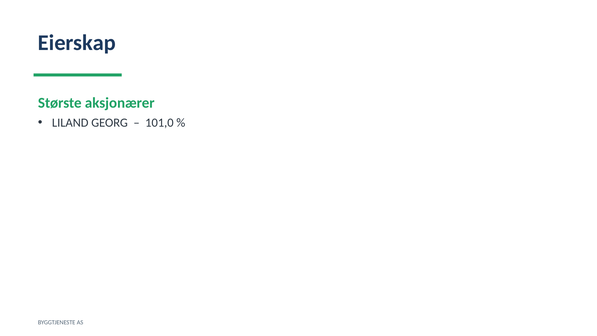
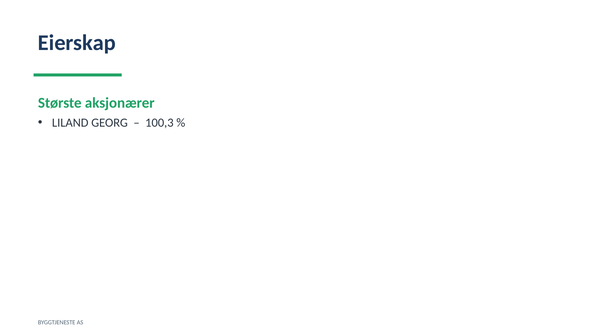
101,0: 101,0 -> 100,3 (159, 123)
